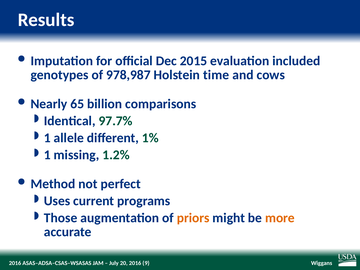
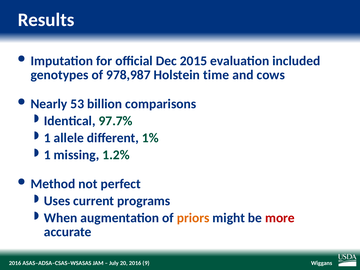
65: 65 -> 53 (77, 104)
Those: Those -> When (61, 218)
more colour: orange -> red (280, 218)
